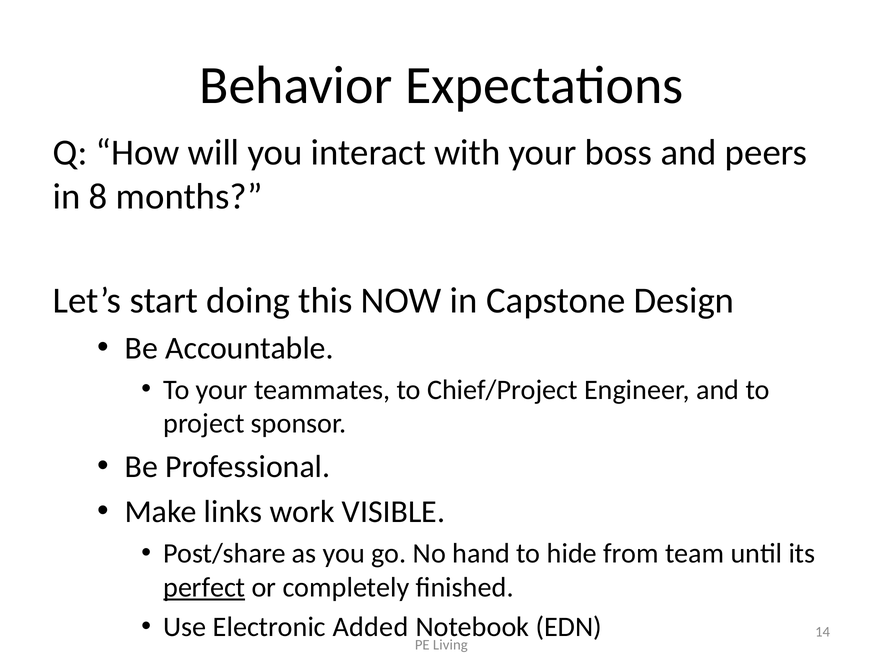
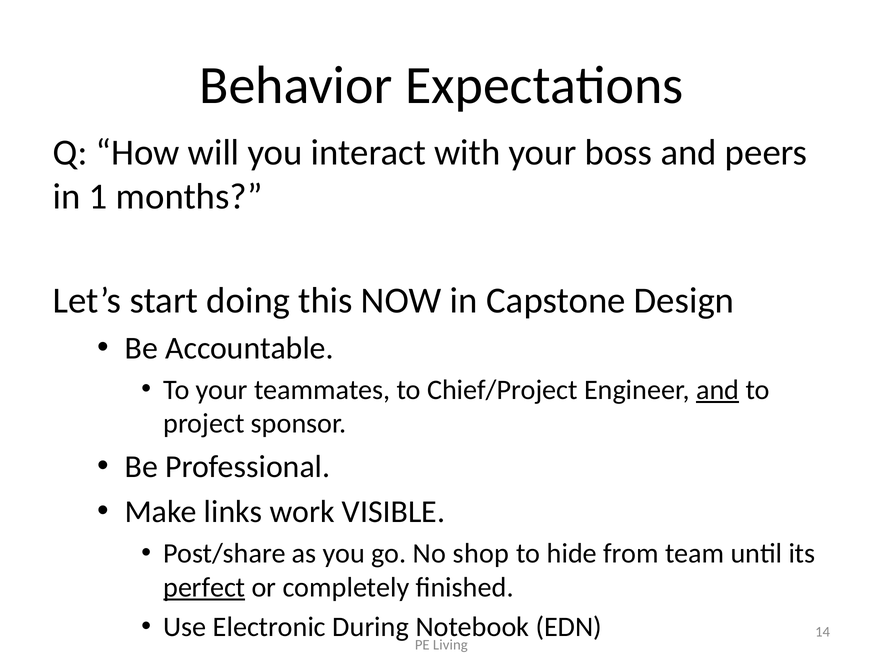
8: 8 -> 1 (98, 197)
and underline: none -> present (718, 390)
hand: hand -> shop (481, 554)
Added: Added -> During (371, 627)
